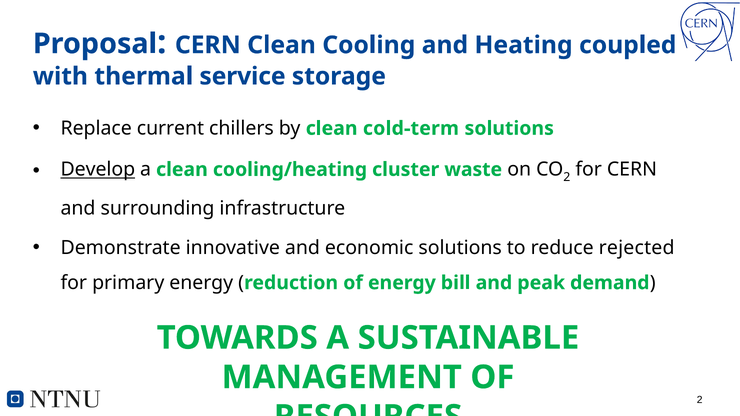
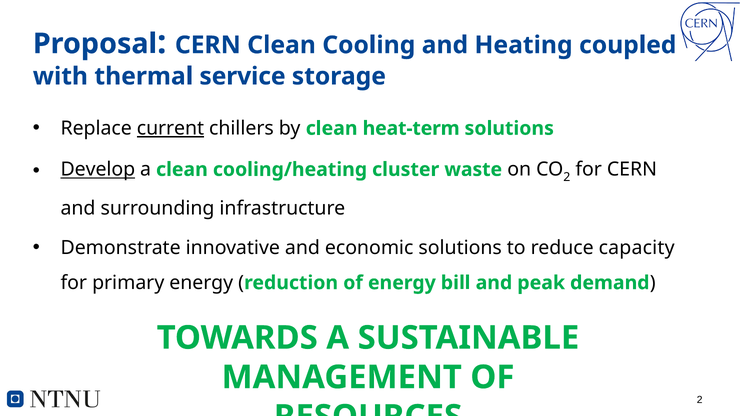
current underline: none -> present (170, 128)
cold-term: cold-term -> heat-term (411, 128)
rejected: rejected -> capacity (637, 248)
